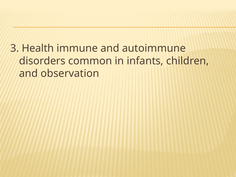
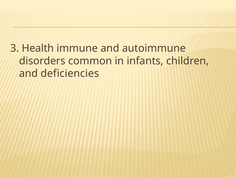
observation: observation -> deficiencies (70, 73)
